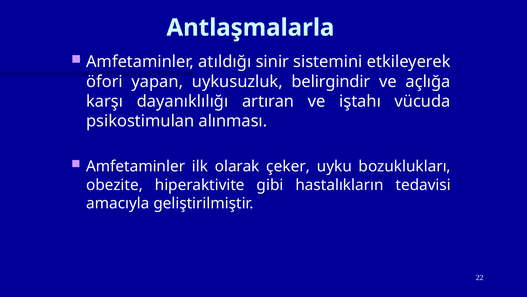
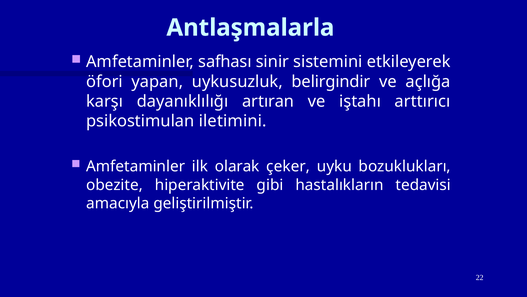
atıldığı: atıldığı -> safhası (225, 62)
vücuda: vücuda -> arttırıcı (423, 101)
alınması: alınması -> iletimini (233, 121)
